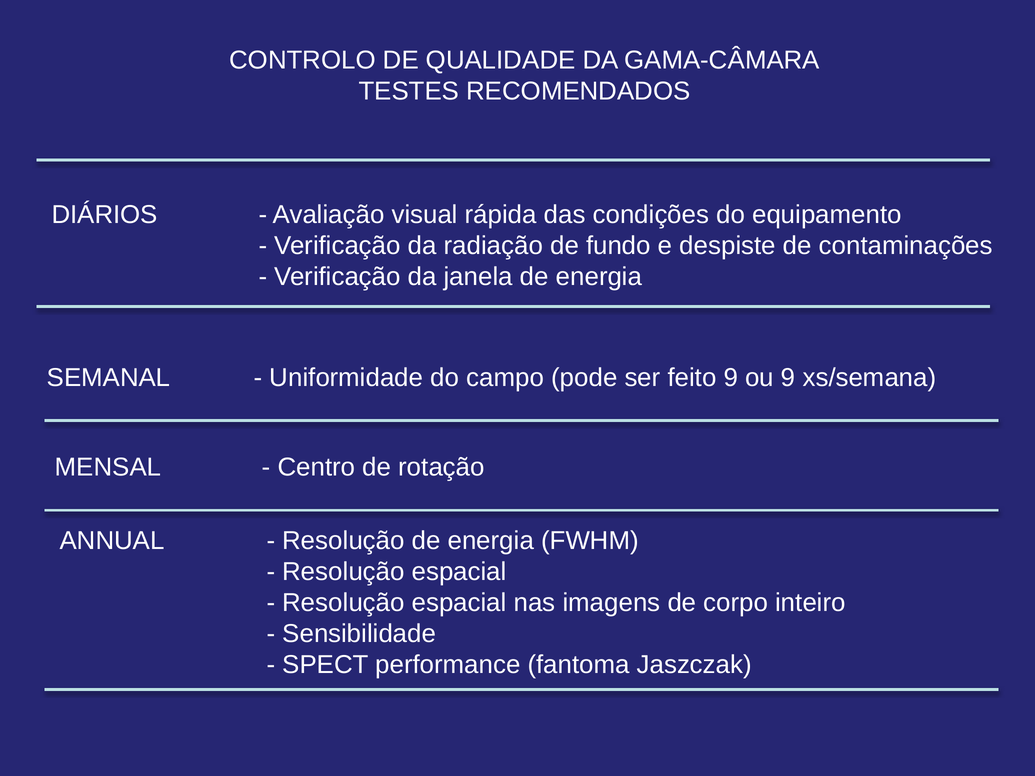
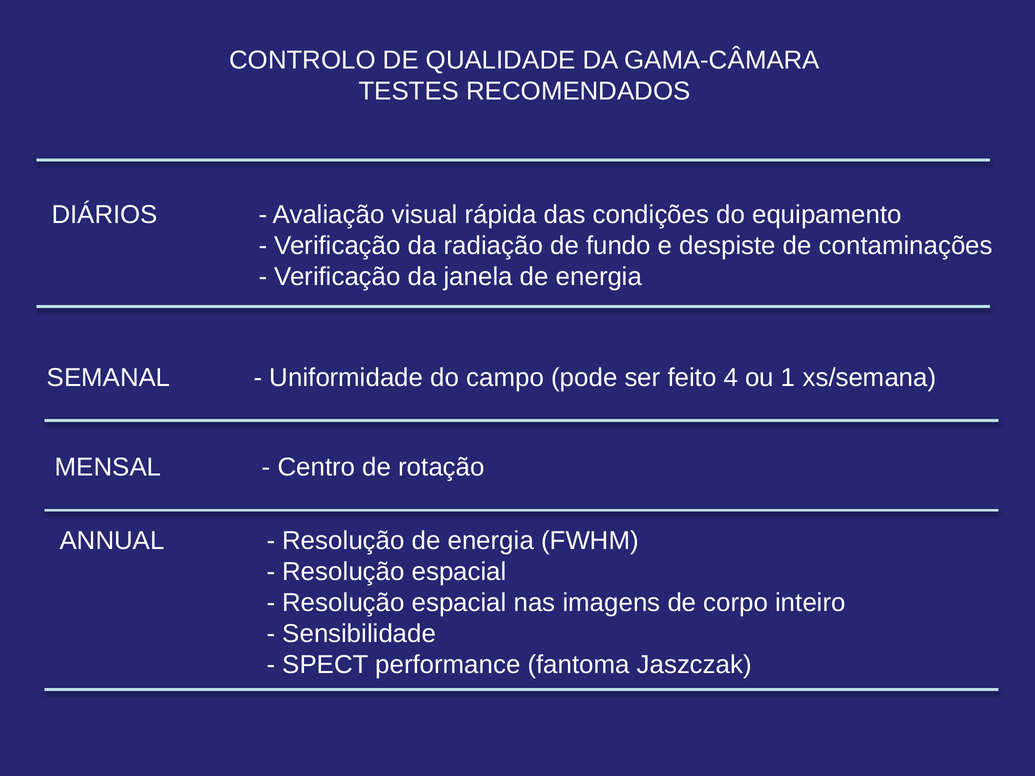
feito 9: 9 -> 4 (731, 378)
ou 9: 9 -> 1 (788, 378)
